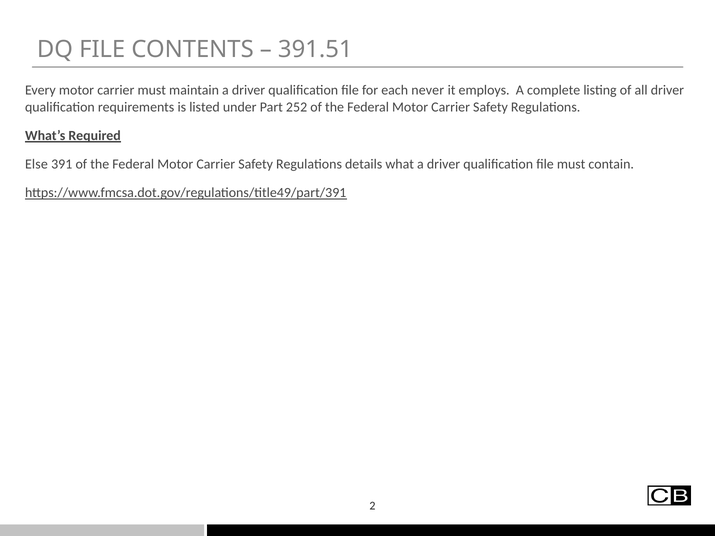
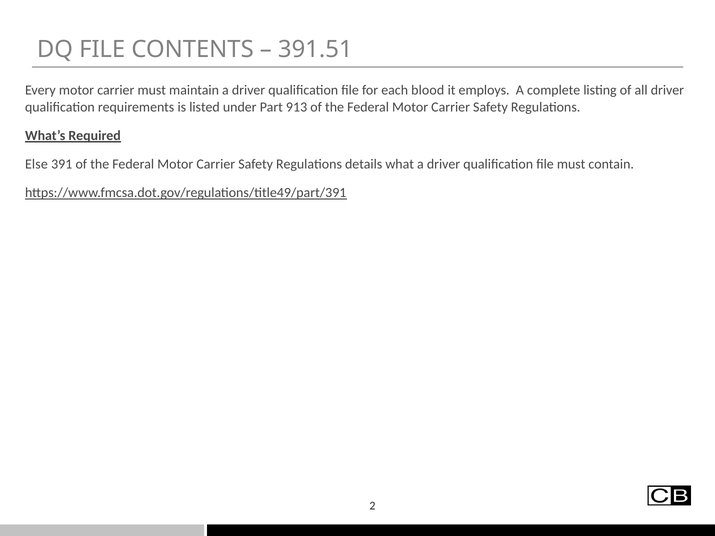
never: never -> blood (428, 90)
252: 252 -> 913 (297, 107)
